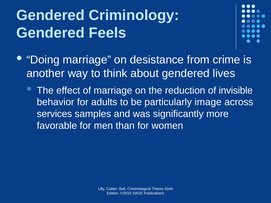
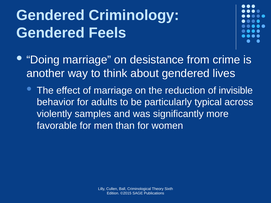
image: image -> typical (208, 102)
services: services -> violently (54, 114)
